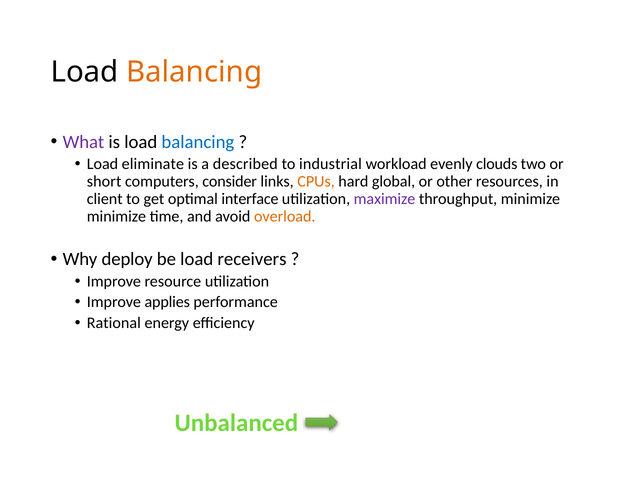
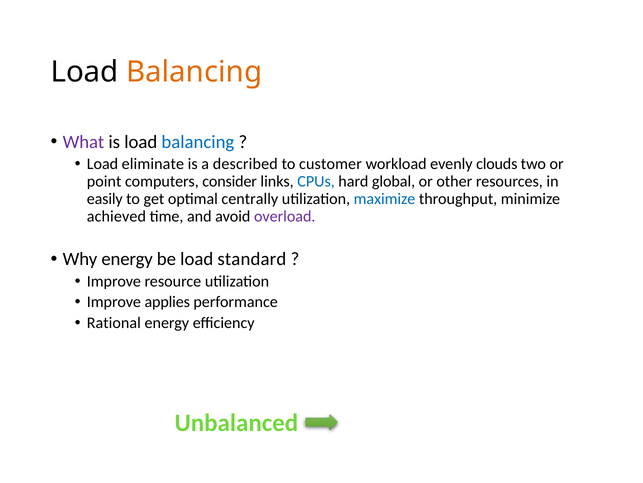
industrial: industrial -> customer (330, 164)
short: short -> point (104, 181)
CPUs colour: orange -> blue (316, 181)
client: client -> easily (105, 199)
interface: interface -> centrally (250, 199)
maximize colour: purple -> blue (385, 199)
minimize: minimize -> achieved (116, 216)
overload colour: orange -> purple (285, 216)
Why deploy: deploy -> energy (127, 259)
receivers: receivers -> standard (252, 259)
